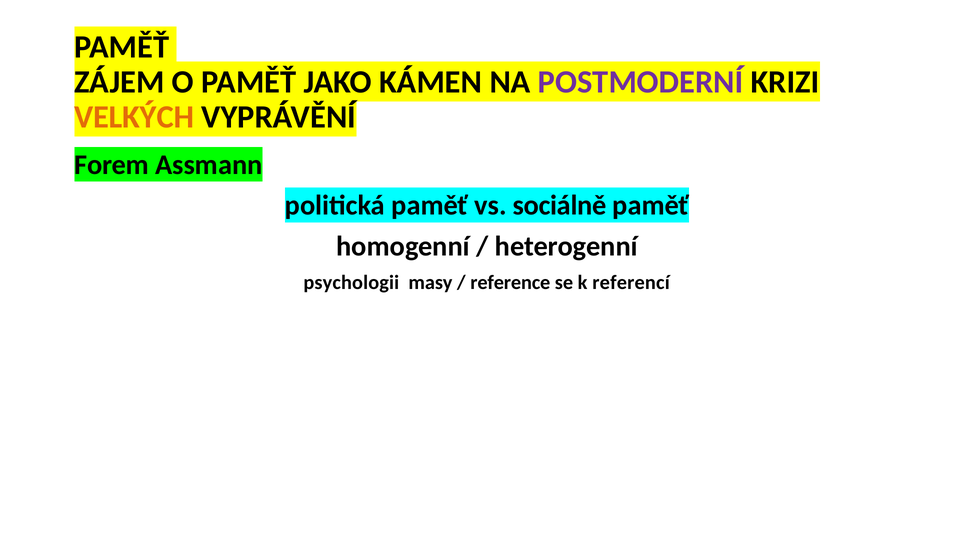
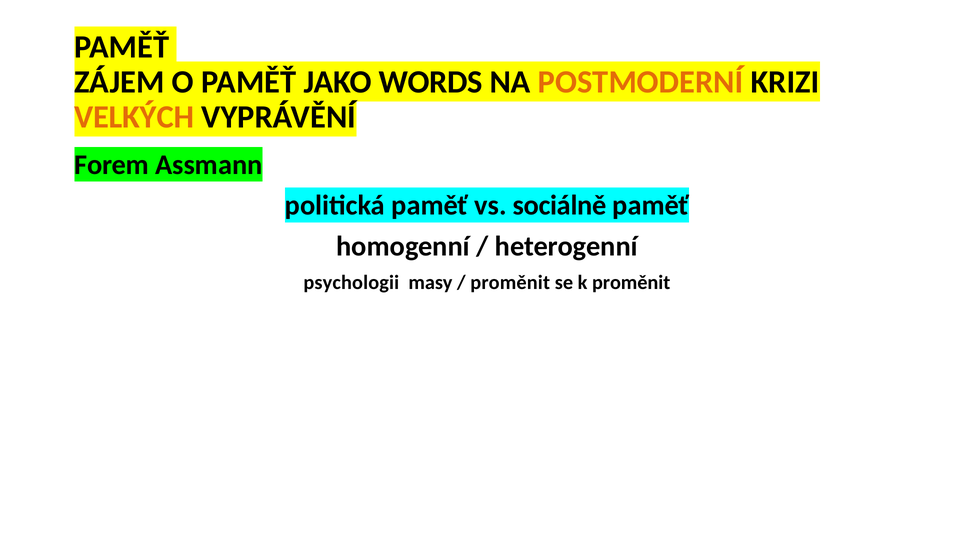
KÁMEN: KÁMEN -> WORDS (431, 82)
POSTMODERNÍ colour: purple -> orange (641, 82)
reference: reference -> proměnit (510, 283)
k referencí: referencí -> proměnit (631, 283)
